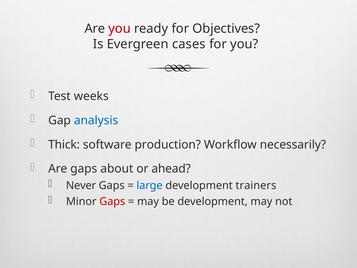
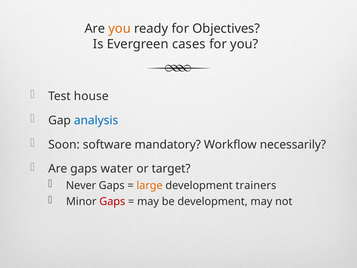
you colour: red -> orange (120, 29)
weeks: weeks -> house (91, 96)
Thick: Thick -> Soon (64, 144)
production: production -> mandatory (168, 144)
about: about -> water (117, 169)
ahead: ahead -> target (171, 169)
large colour: blue -> orange (150, 185)
